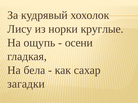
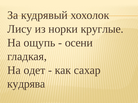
бела: бела -> одет (34, 70)
загадки: загадки -> кудрява (26, 84)
